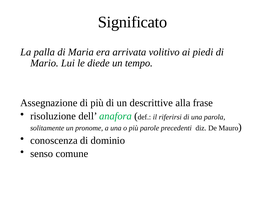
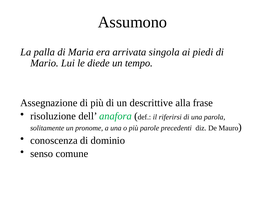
Significato: Significato -> Assumono (132, 22)
volitivo: volitivo -> singola (164, 52)
